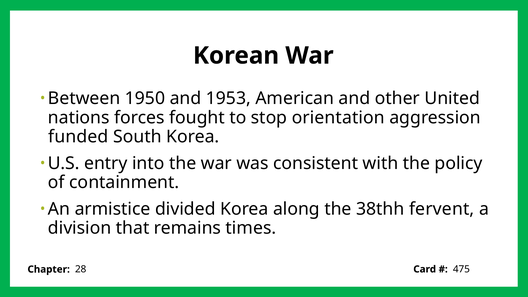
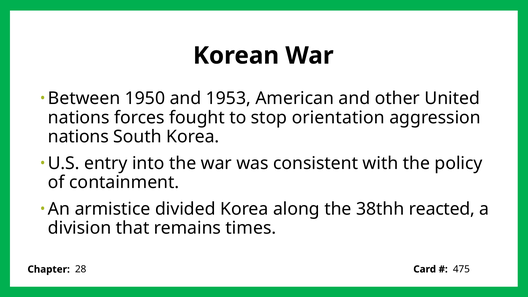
funded: funded -> nations (78, 137)
fervent: fervent -> reacted (442, 209)
